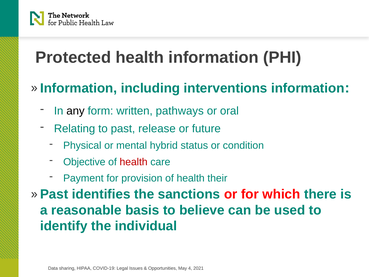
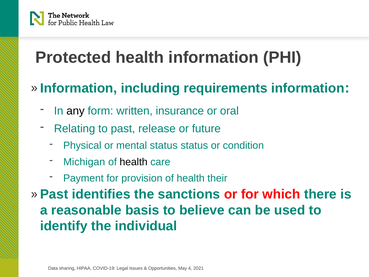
interventions: interventions -> requirements (226, 88)
pathways: pathways -> insurance (180, 111)
mental hybrid: hybrid -> status (164, 145)
Objective: Objective -> Michigan (84, 162)
health colour: red -> black (134, 162)
